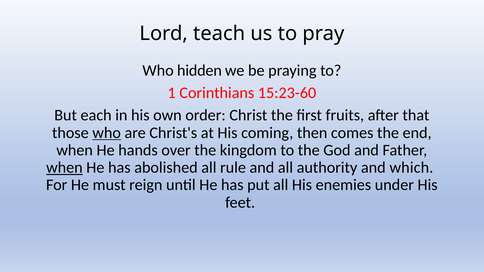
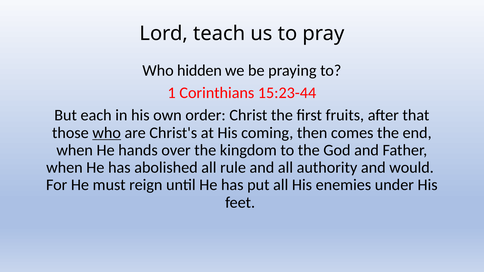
15:23-60: 15:23-60 -> 15:23-44 (287, 93)
when underline: present -> none (64, 168)
which: which -> would (412, 168)
